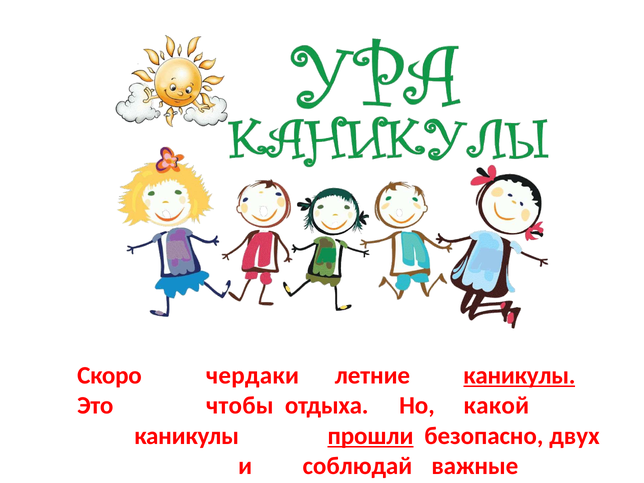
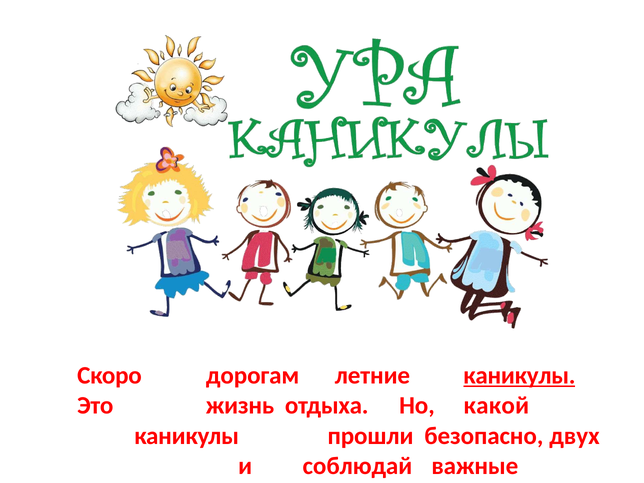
чердаки: чердаки -> дорогам (253, 376)
чтобы: чтобы -> жизнь (240, 406)
прошли underline: present -> none (370, 436)
